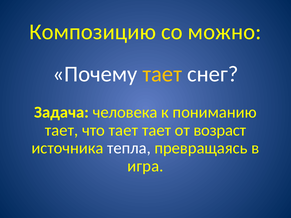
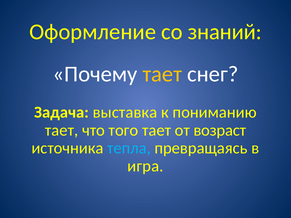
Композицию: Композицию -> Оформление (93, 32)
можно: можно -> знаний (225, 32)
человека: человека -> выставка (125, 112)
что тает: тает -> того (123, 130)
тепла colour: white -> light blue (129, 148)
